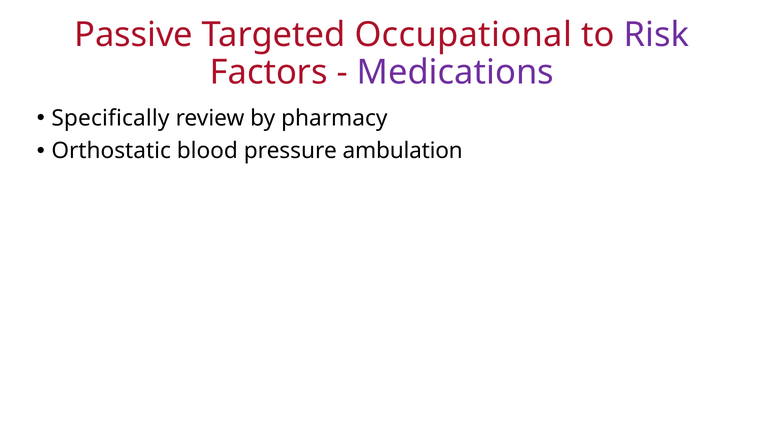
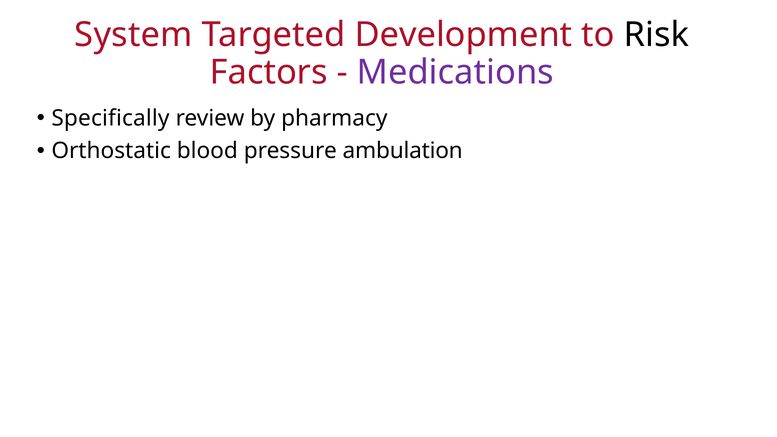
Passive: Passive -> System (134, 35)
Occupational: Occupational -> Development (463, 35)
Risk colour: purple -> black (656, 35)
